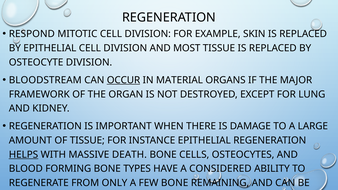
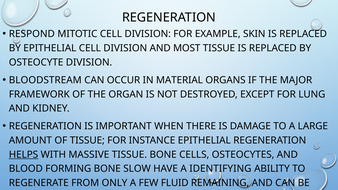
OCCUR underline: present -> none (123, 80)
MASSIVE DEATH: DEATH -> TISSUE (129, 155)
TYPES: TYPES -> SLOW (137, 169)
CONSIDERED: CONSIDERED -> IDENTIFYING (220, 169)
FEW BONE: BONE -> FLUID (175, 183)
